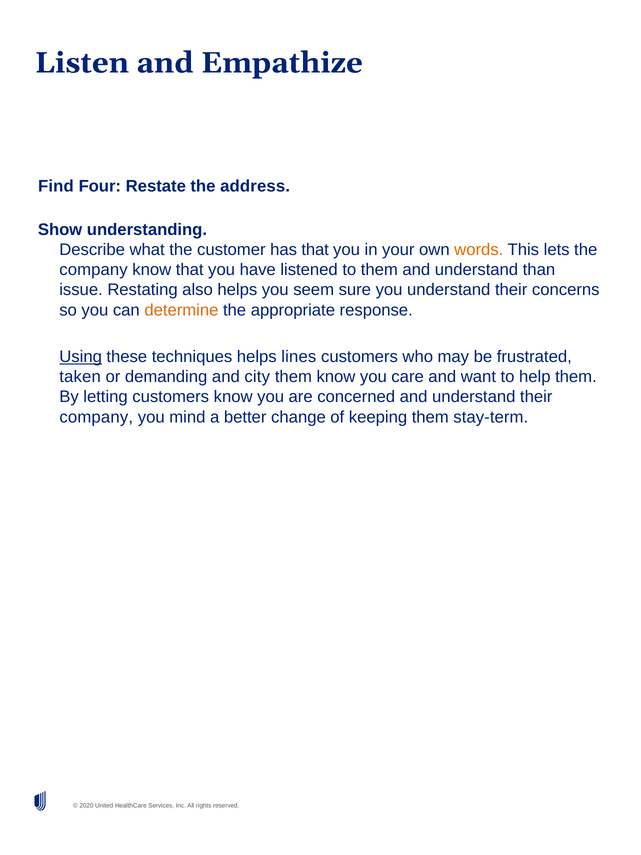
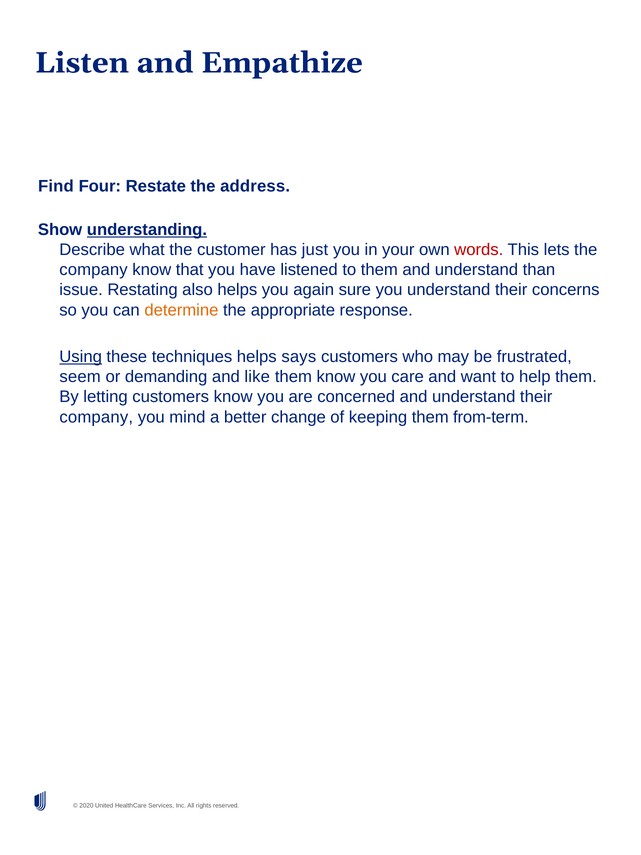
understanding underline: none -> present (147, 230)
has that: that -> just (315, 250)
words colour: orange -> red (479, 250)
seem: seem -> again (314, 290)
lines: lines -> says (299, 357)
taken: taken -> seem (80, 377)
city: city -> like (257, 377)
stay-term: stay-term -> from-term (491, 417)
